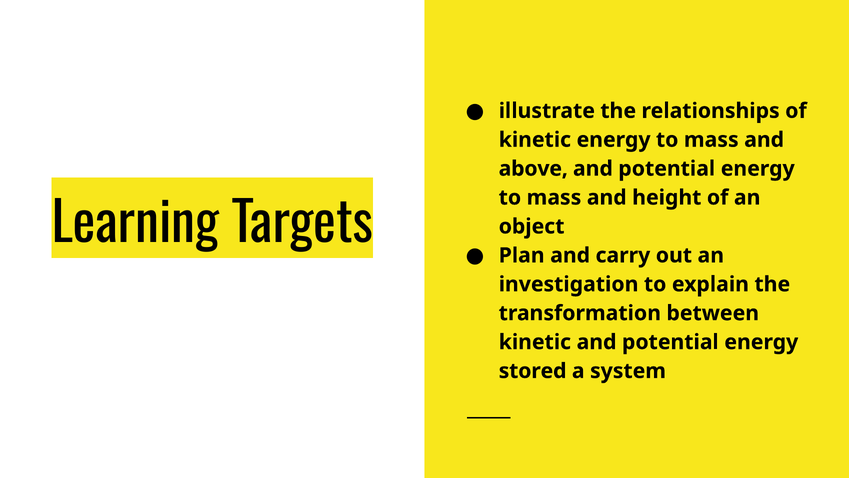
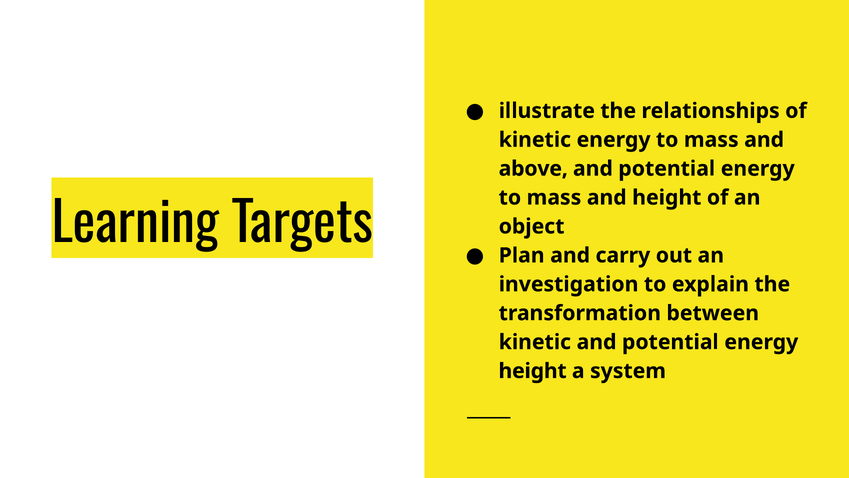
stored: stored -> height (533, 371)
